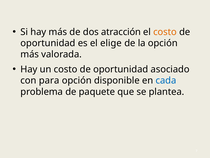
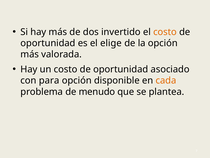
atracción: atracción -> invertido (121, 32)
cada colour: blue -> orange (166, 80)
paquete: paquete -> menudo (97, 91)
